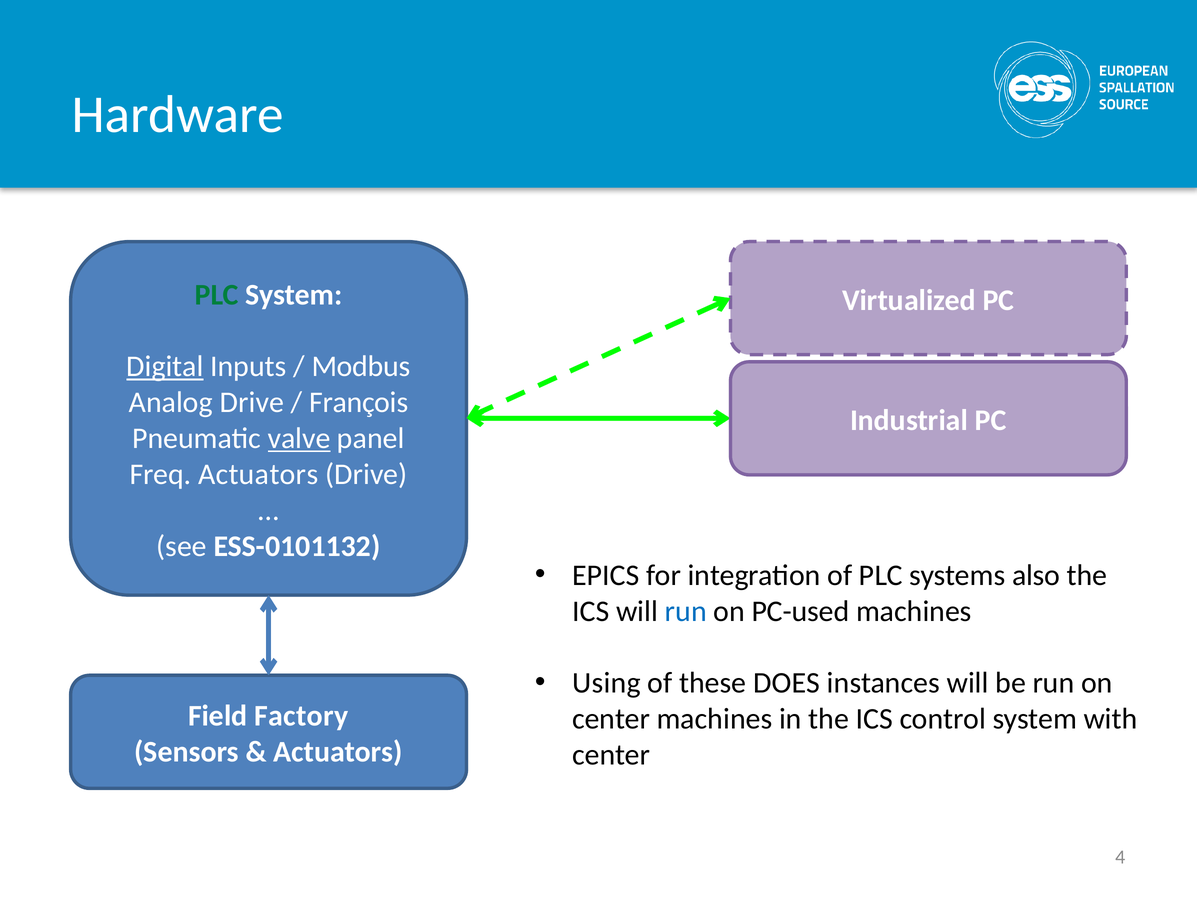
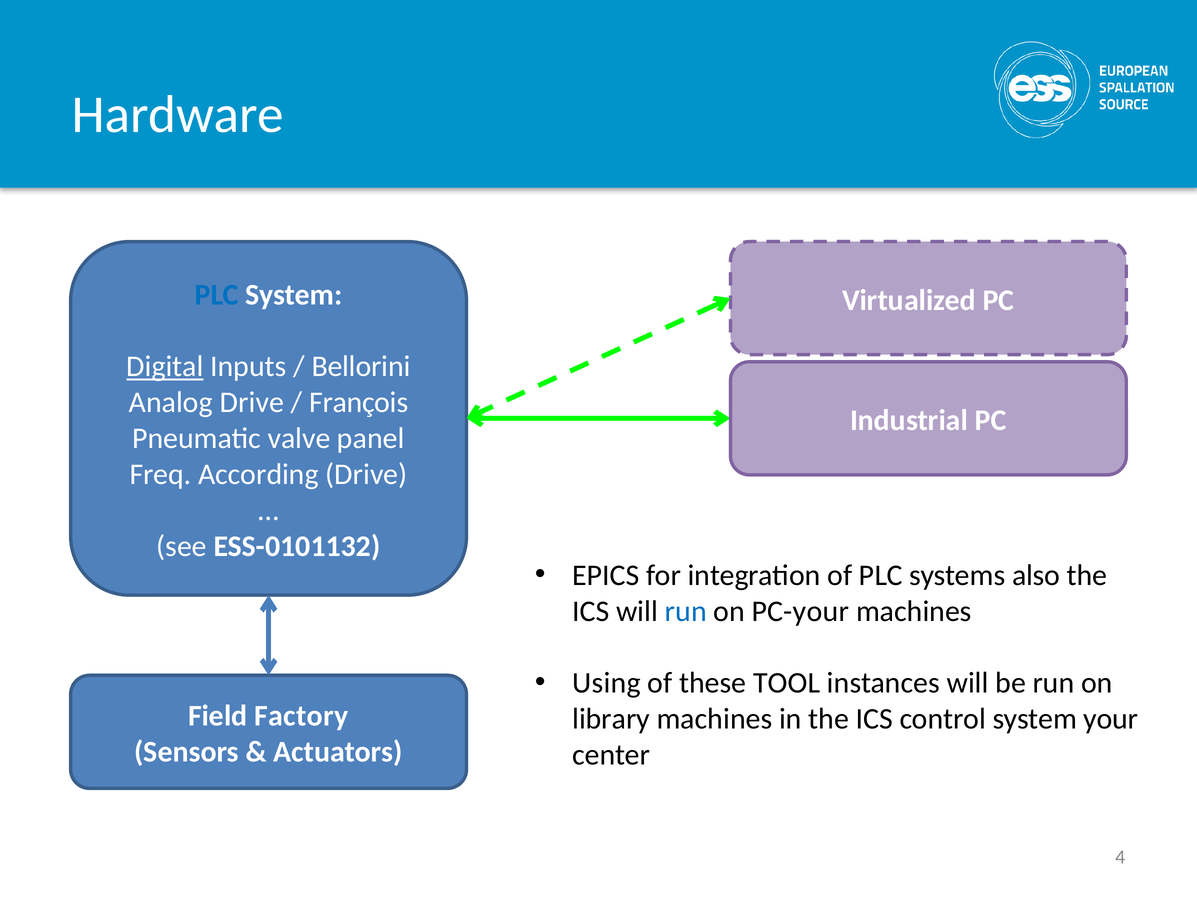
PLC colour: green -> blue (217, 295)
Modbus: Modbus -> Bellorini (361, 366)
valve underline: present -> none (299, 438)
Freq Actuators: Actuators -> According (258, 474)
PC-used: PC-used -> PC-your (800, 611)
DOES: DOES -> TOOL (787, 683)
center: center -> library (611, 719)
with: with -> your (1111, 719)
